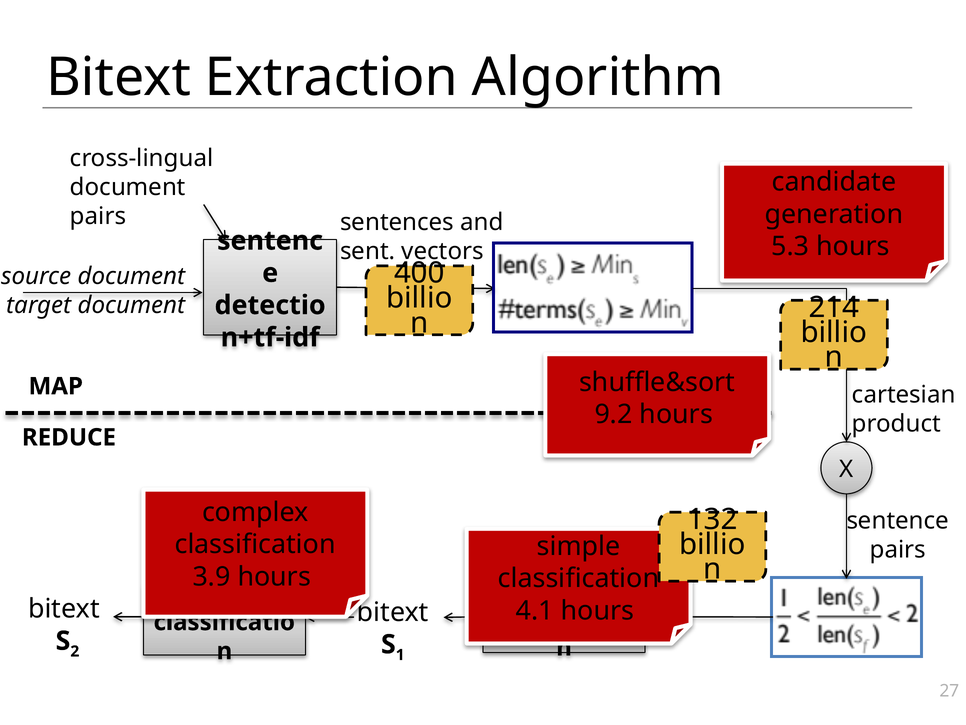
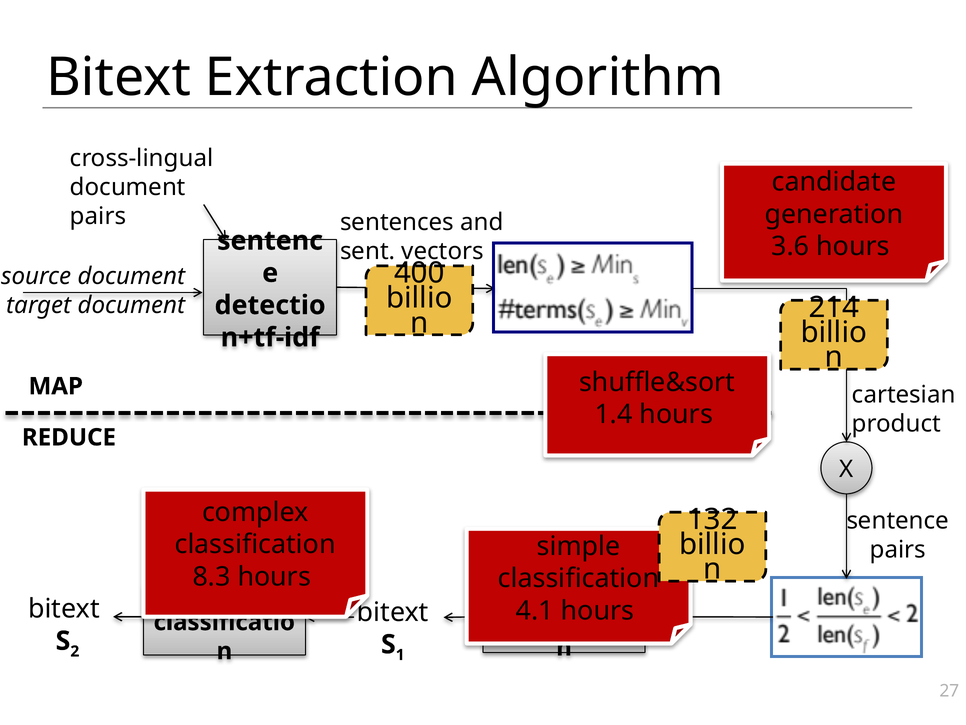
5.3: 5.3 -> 3.6 (790, 246)
9.2: 9.2 -> 1.4 (614, 414)
3.9: 3.9 -> 8.3 (212, 576)
